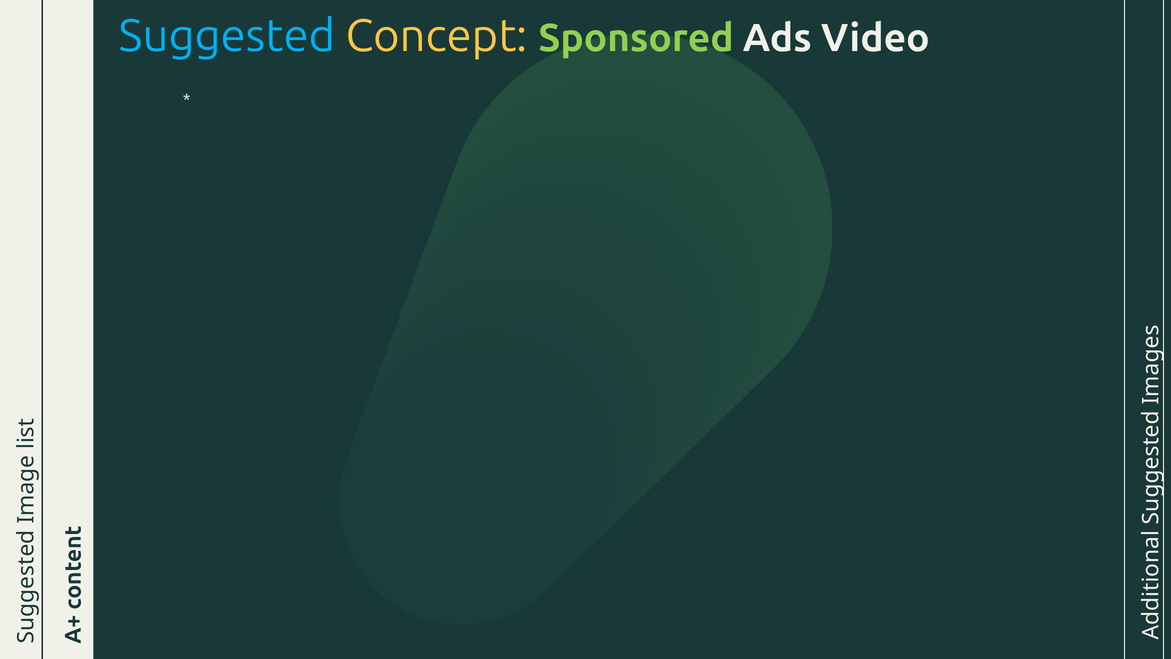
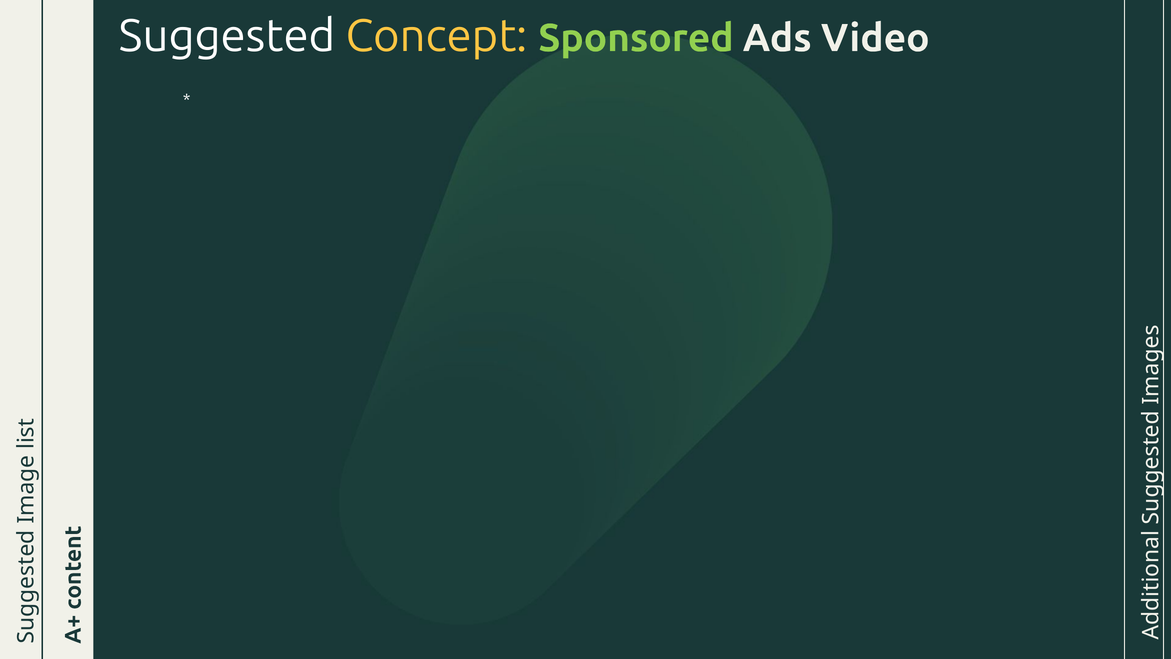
Suggested colour: light blue -> white (227, 36)
